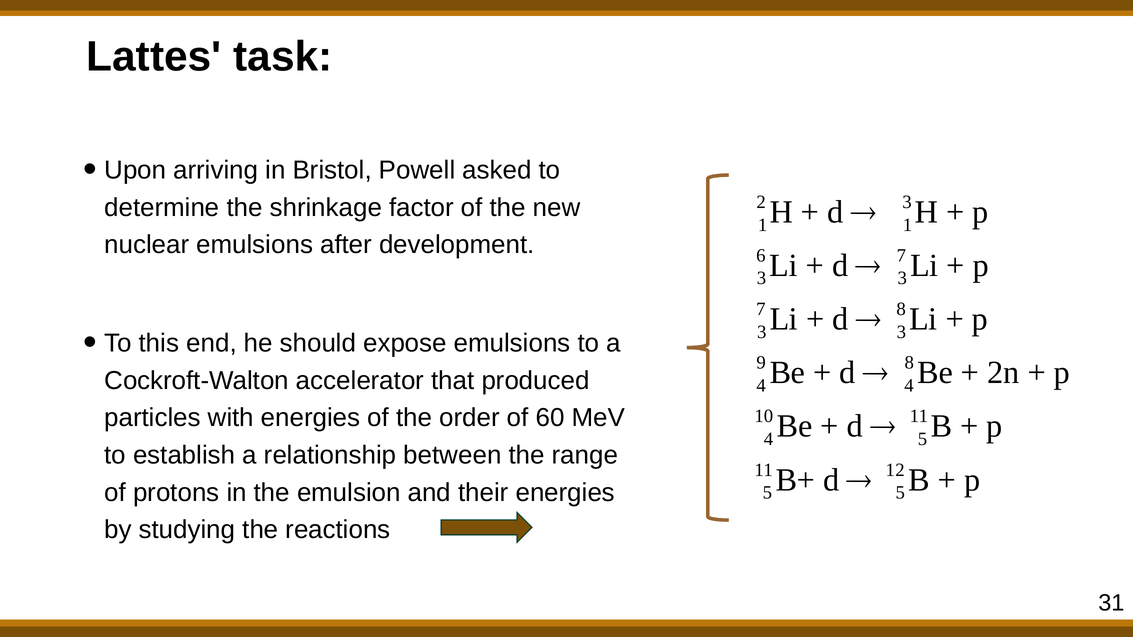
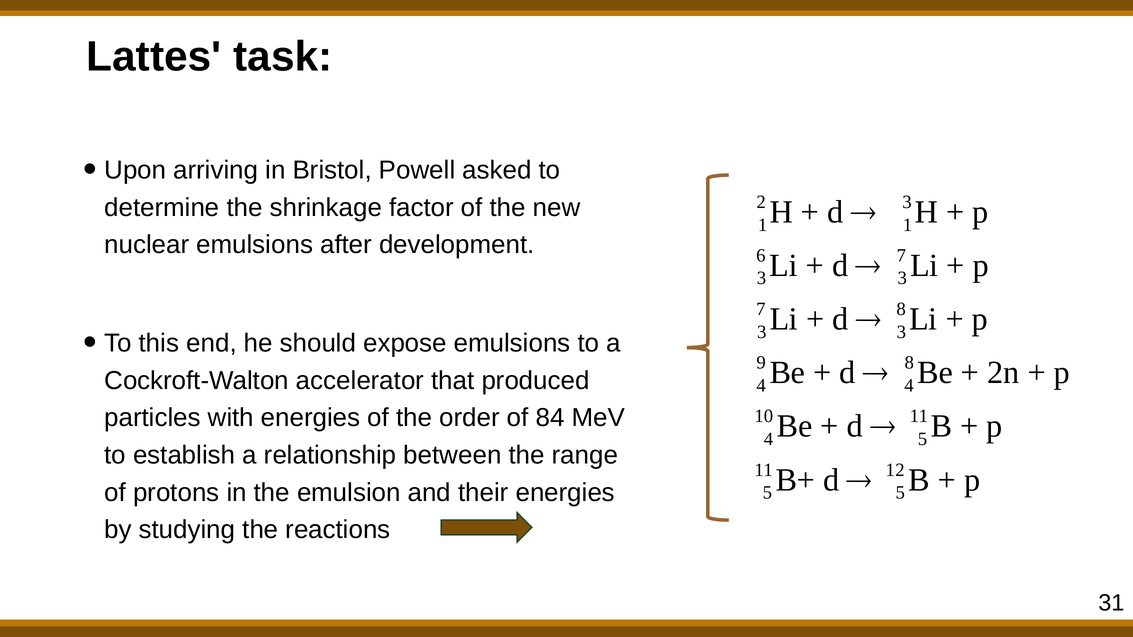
60: 60 -> 84 (550, 418)
